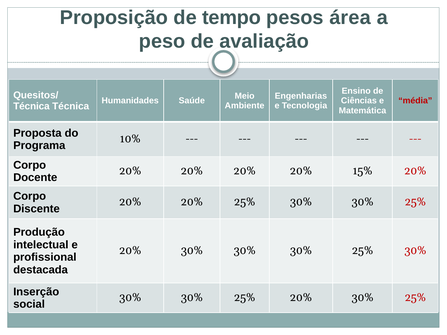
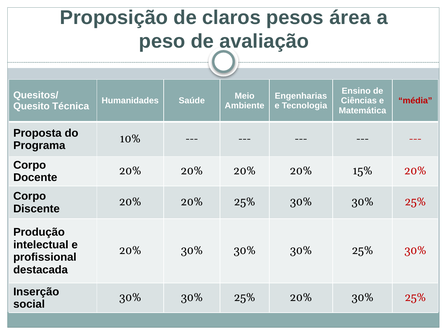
tempo: tempo -> claros (231, 18)
Técnica: Técnica -> Quesito (31, 106)
